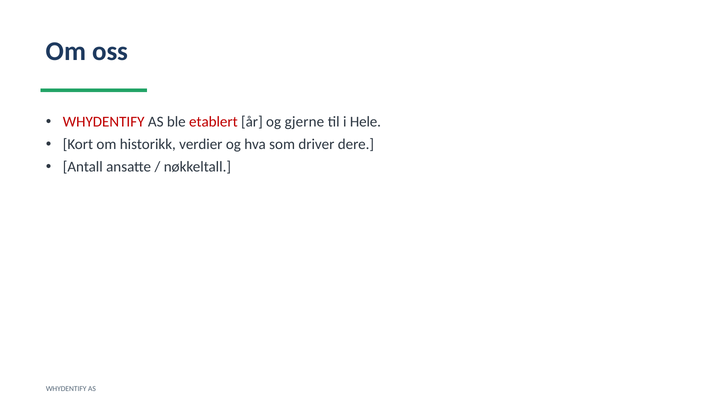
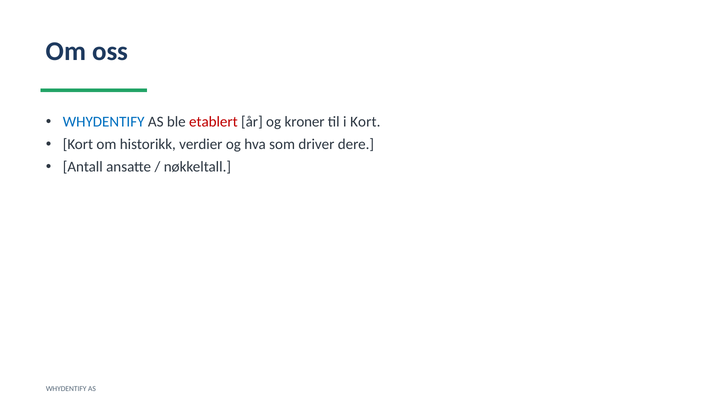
WHYDENTIFY colour: red -> blue (104, 122)
gjerne: gjerne -> kroner (305, 122)
i Hele: Hele -> Kort (365, 122)
